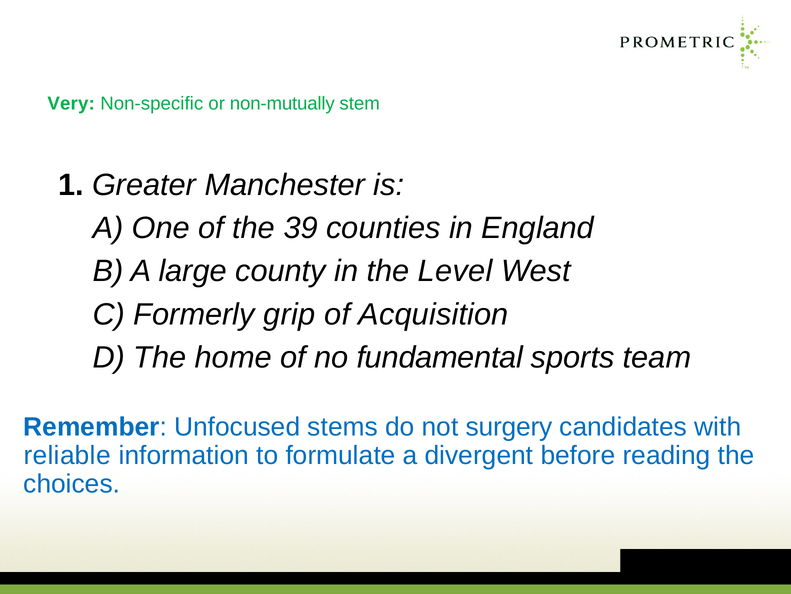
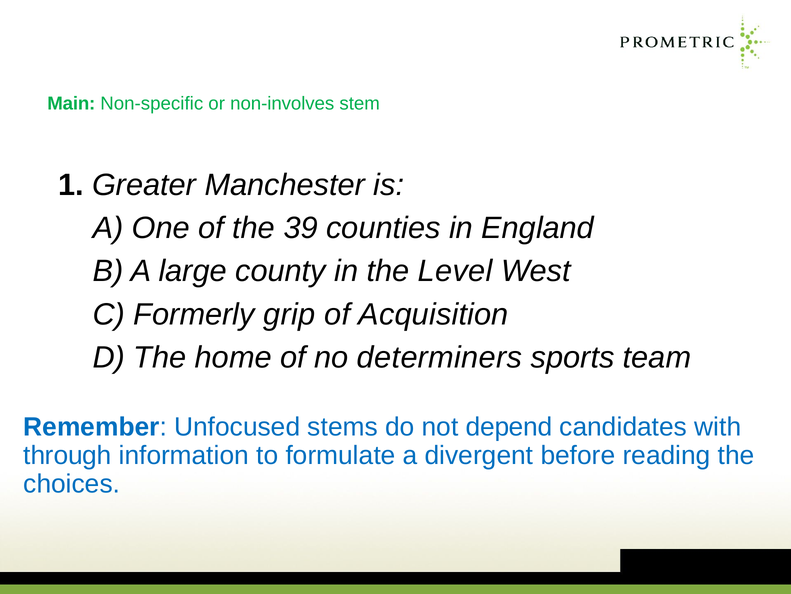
Very: Very -> Main (71, 103)
non-mutually: non-mutually -> non-involves (282, 103)
fundamental: fundamental -> determiners (440, 357)
surgery: surgery -> depend (509, 426)
reliable: reliable -> through (68, 455)
